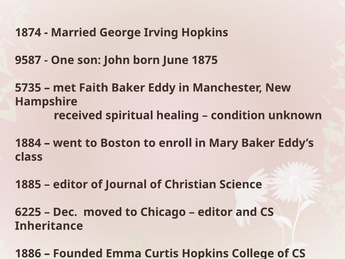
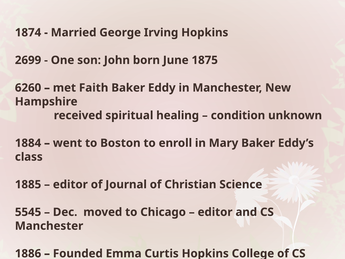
9587: 9587 -> 2699 (28, 60)
5735: 5735 -> 6260 (28, 88)
6225: 6225 -> 5545 (28, 212)
Inheritance: Inheritance -> Manchester (49, 226)
